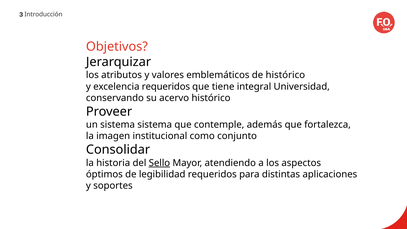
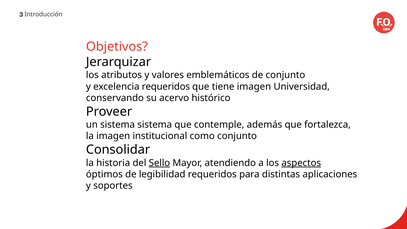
de histórico: histórico -> conjunto (285, 75)
tiene integral: integral -> imagen (254, 87)
aspectos underline: none -> present (301, 163)
